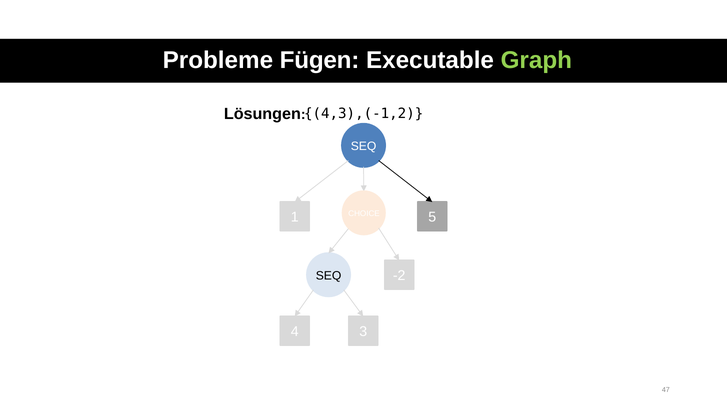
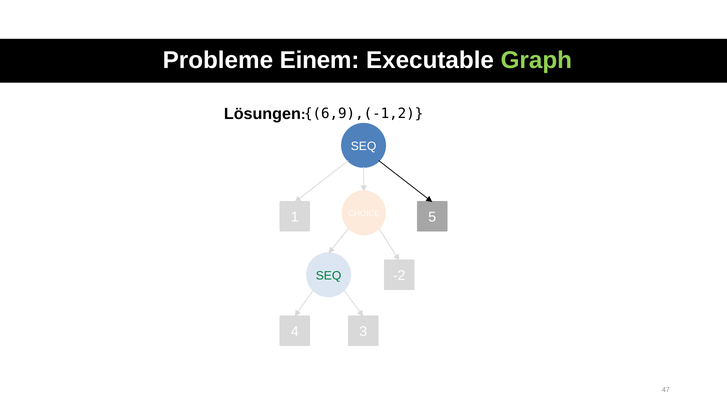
Fügen: Fügen -> Einem (320, 60)
4,3),(-1,2: 4,3),(-1,2 -> 6,9),(-1,2 (364, 114)
SEQ colour: black -> green (329, 276)
